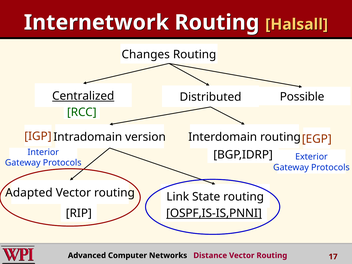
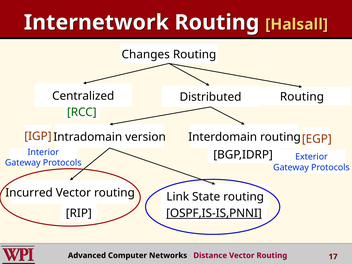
Centralized underline: present -> none (83, 96)
Possible: Possible -> Routing (302, 97)
Adapted: Adapted -> Incurred (29, 193)
